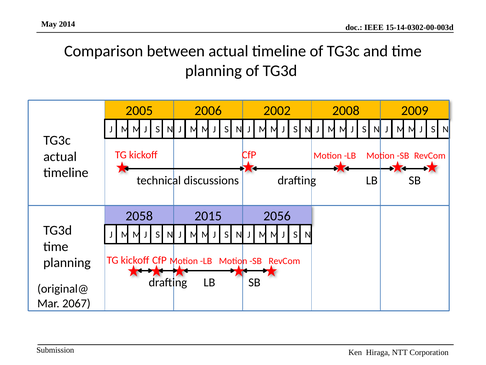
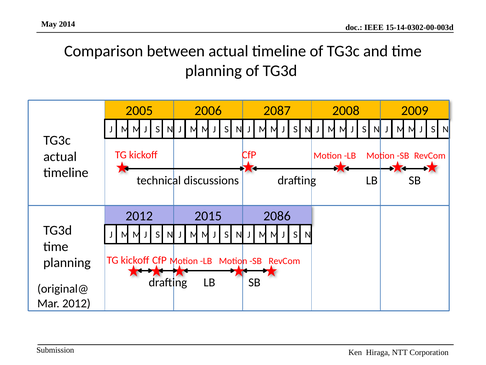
2002: 2002 -> 2087 (277, 110)
2058: 2058 -> 2012 (139, 216)
2056: 2056 -> 2086 (277, 216)
2067: 2067 -> 2012 (76, 303)
